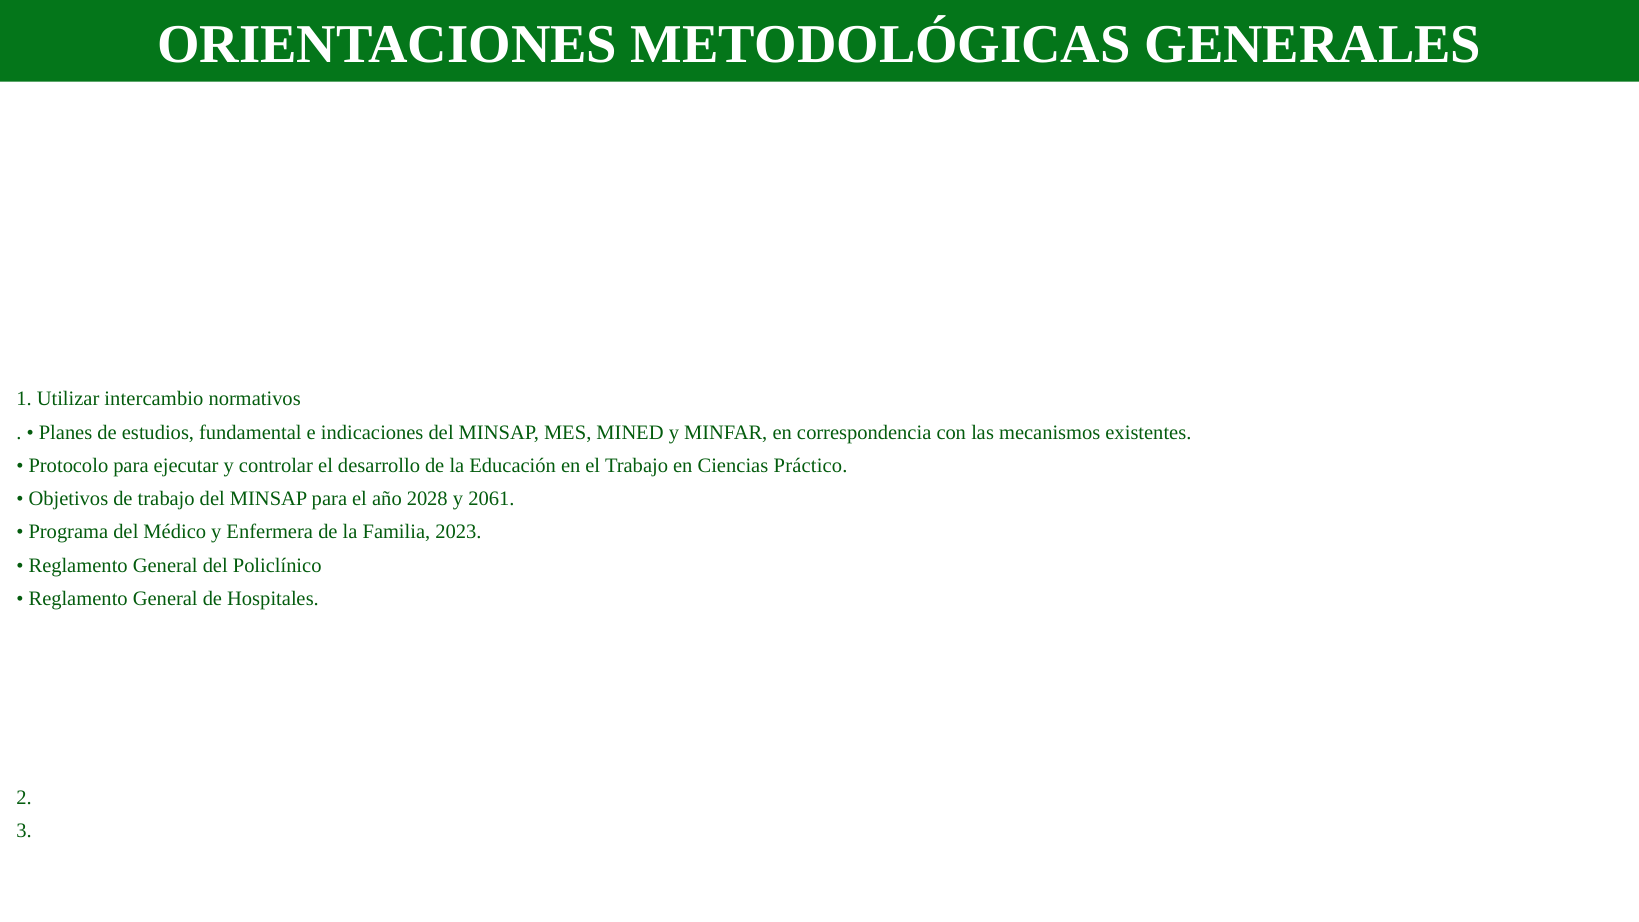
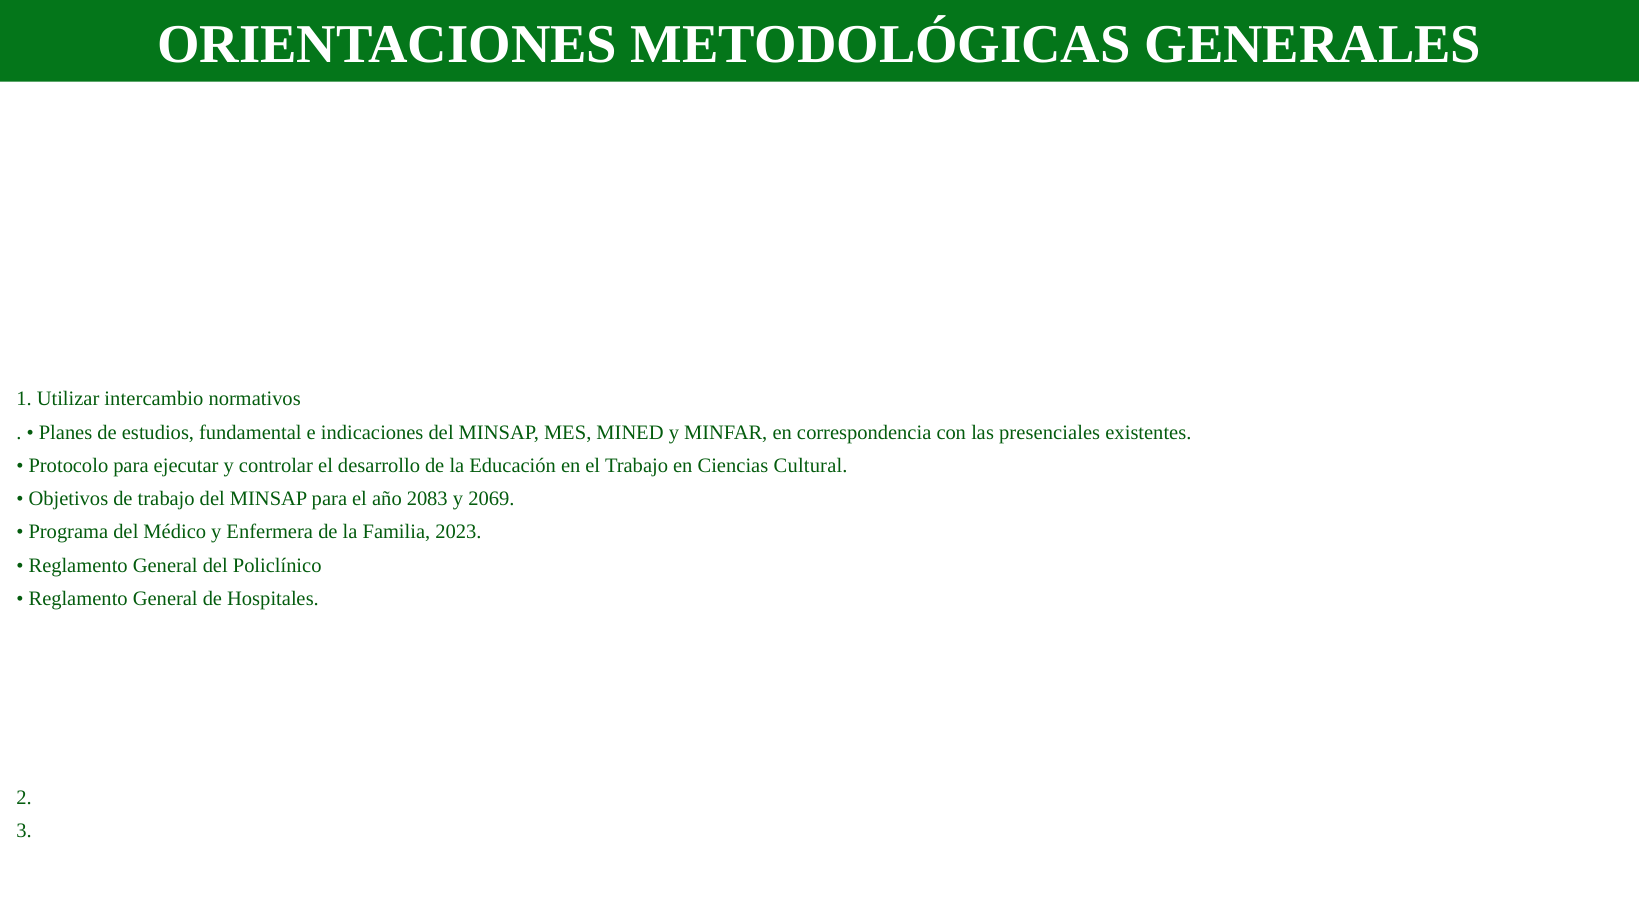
mecanismos: mecanismos -> presenciales (1050, 432)
Práctico: Práctico -> Cultural (811, 466)
2028: 2028 -> 2083 (427, 499)
2061: 2061 -> 2069 (491, 499)
